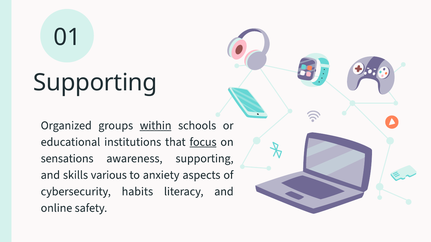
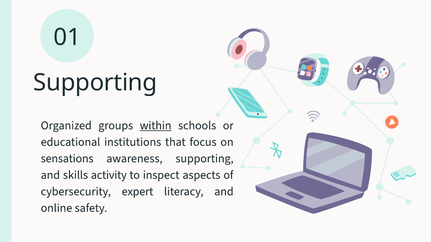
focus underline: present -> none (203, 142)
various: various -> activity (109, 175)
anxiety: anxiety -> inspect (161, 175)
habits: habits -> expert (137, 192)
